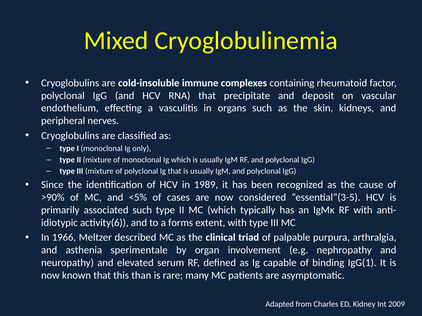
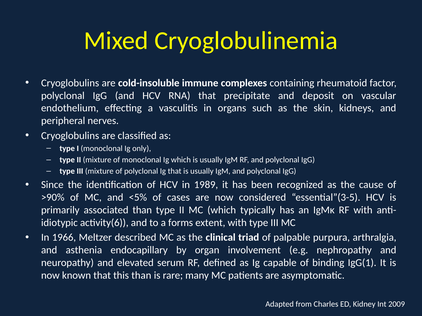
associated such: such -> than (142, 210)
sperimentale: sperimentale -> endocapillary (139, 250)
